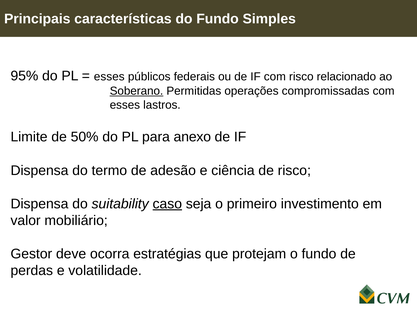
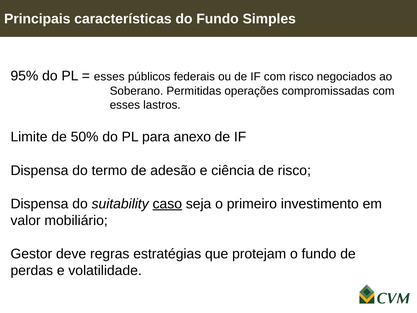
relacionado: relacionado -> negociados (346, 77)
Soberano underline: present -> none (136, 91)
ocorra: ocorra -> regras (110, 254)
